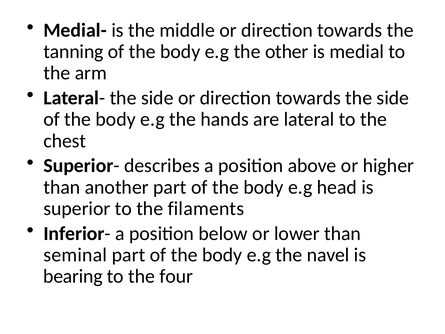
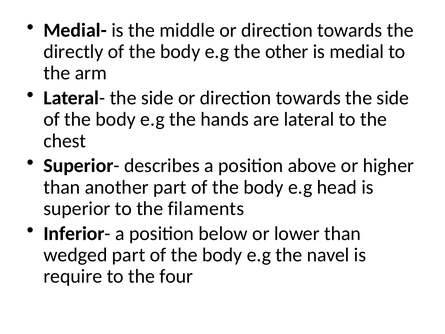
tanning: tanning -> directly (73, 52)
seminal: seminal -> wedged (75, 255)
bearing: bearing -> require (73, 276)
